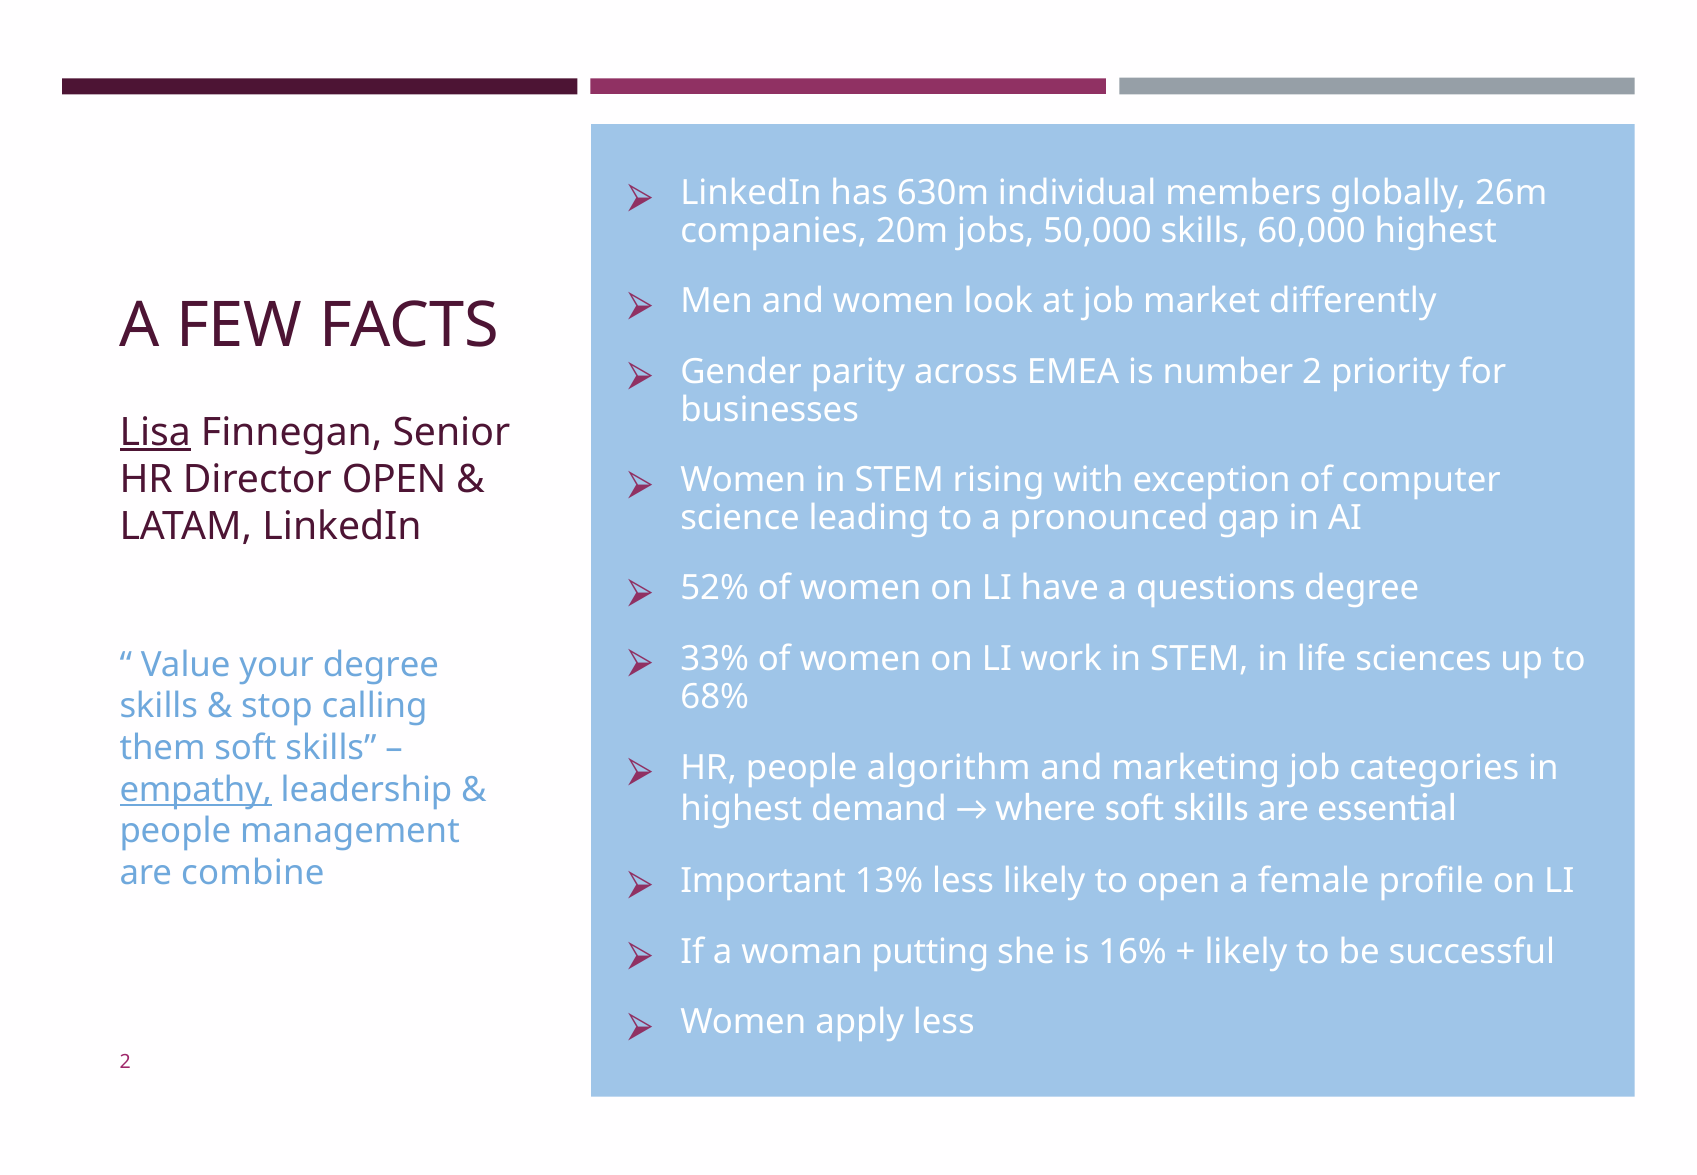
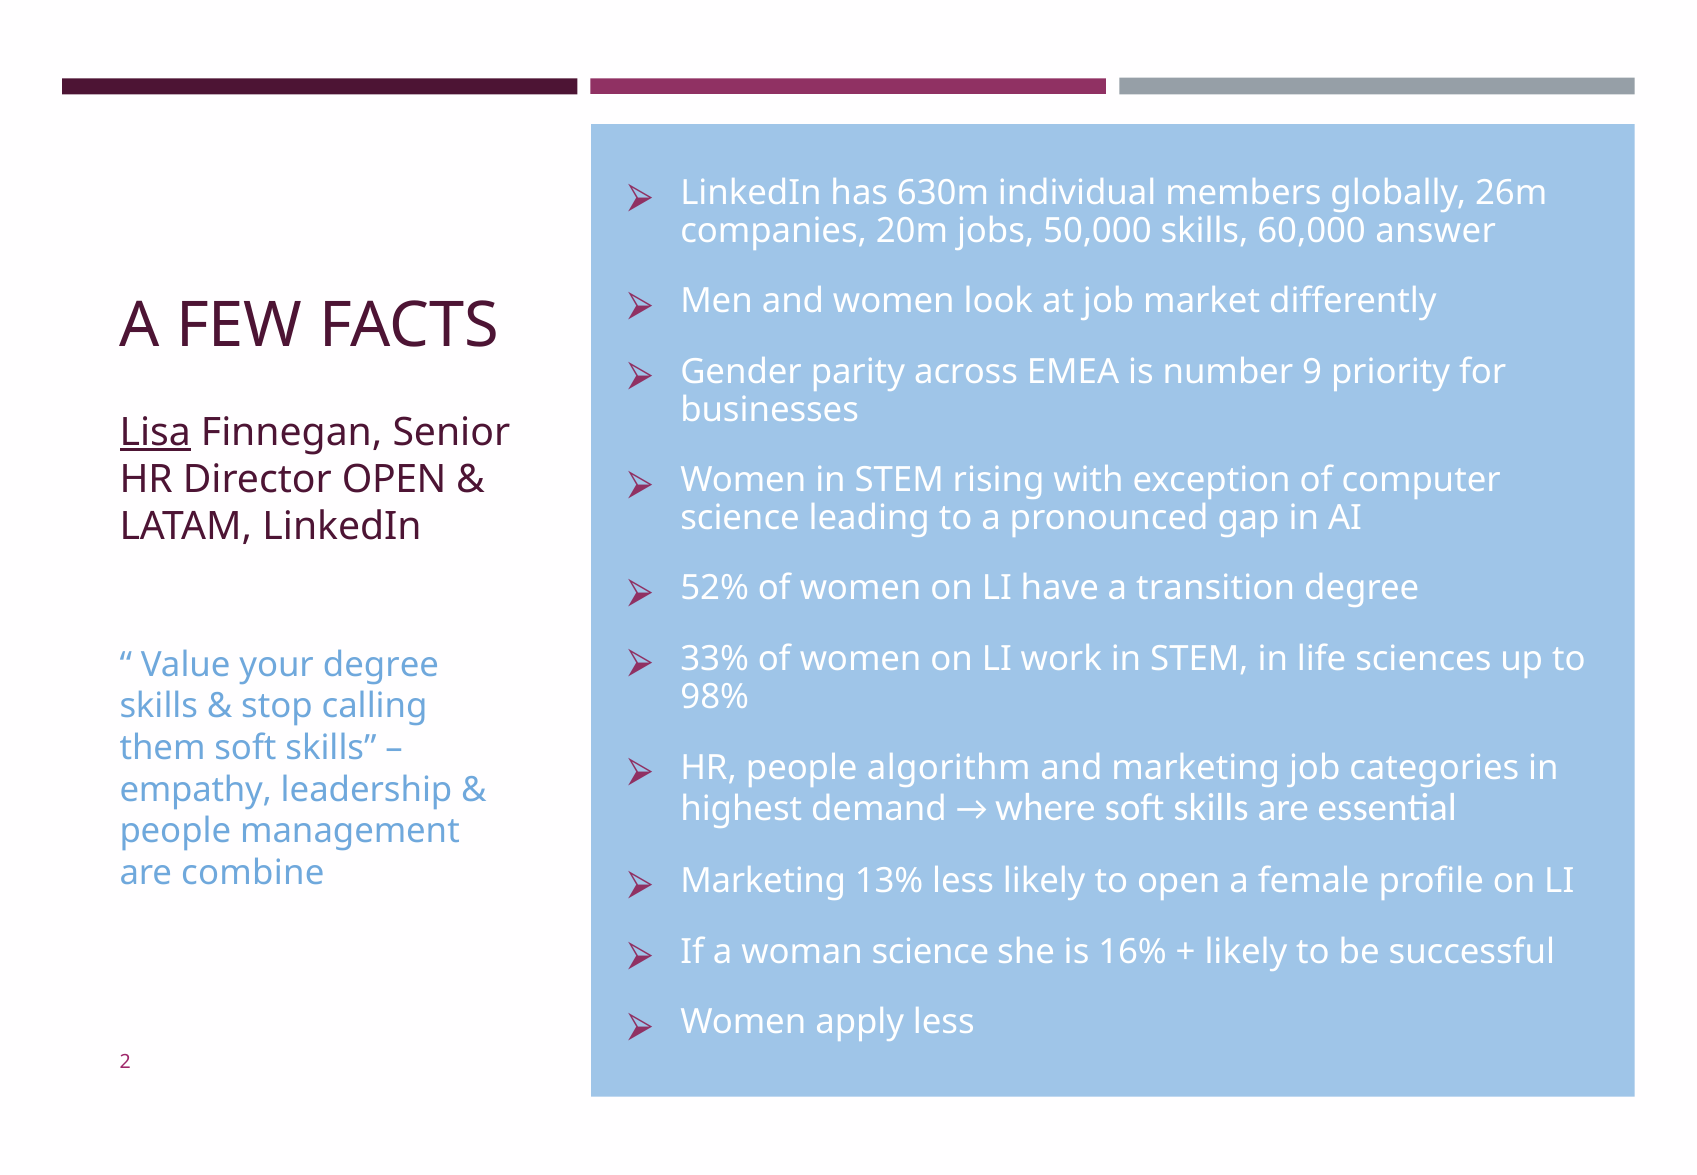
60,000 highest: highest -> answer (1436, 231)
number 2: 2 -> 9 (1312, 372)
questions: questions -> transition (1216, 588)
68%: 68% -> 98% (715, 697)
empathy underline: present -> none (196, 790)
Important: Important -> Marketing (763, 881)
woman putting: putting -> science (930, 952)
